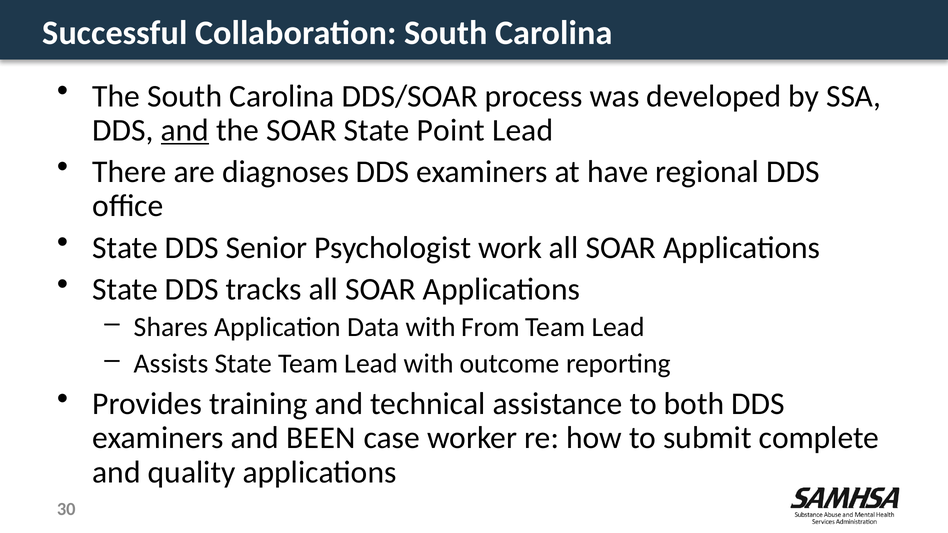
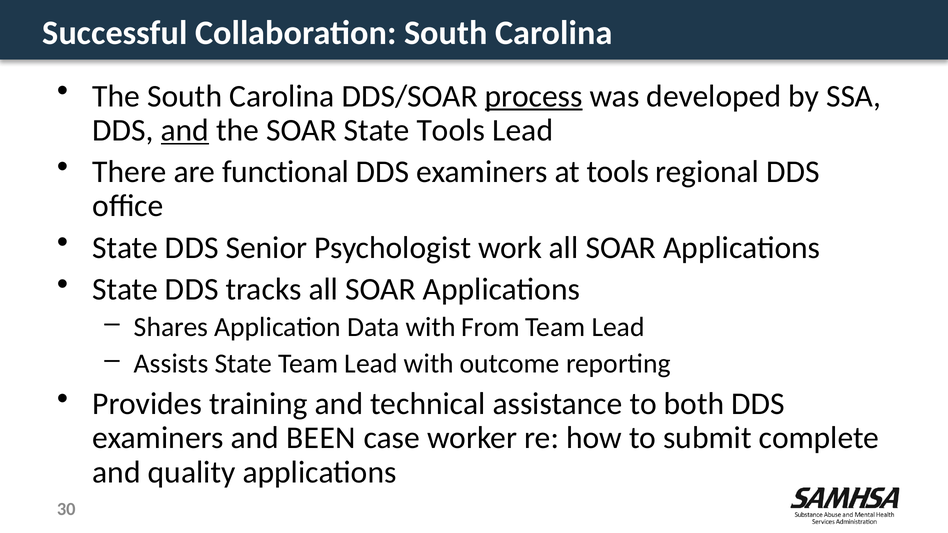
process underline: none -> present (534, 96)
State Point: Point -> Tools (451, 130)
diagnoses: diagnoses -> functional (286, 172)
at have: have -> tools (618, 172)
